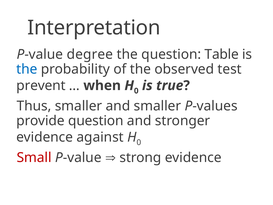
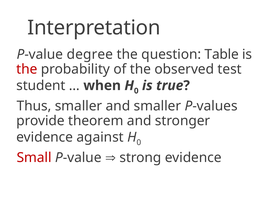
the colour: blue -> red (27, 69)
prevent: prevent -> student (41, 85)
provide question: question -> theorem (96, 121)
